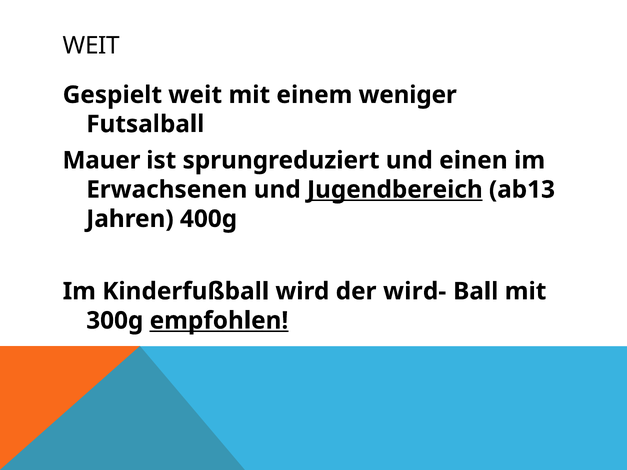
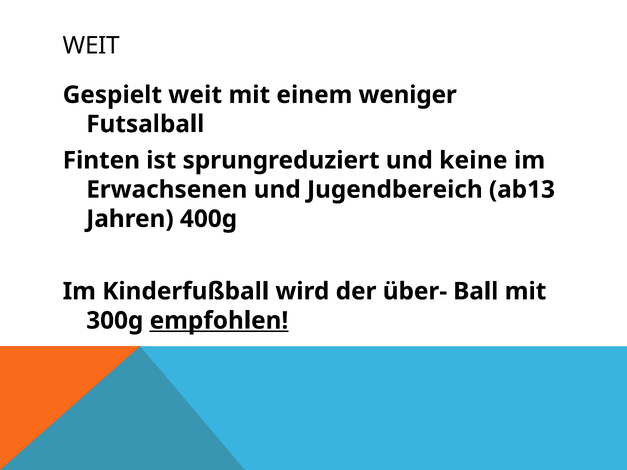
Mauer: Mauer -> Finten (101, 160)
einen: einen -> keine (473, 160)
Jugendbereich underline: present -> none (395, 190)
wird-: wird- -> über- (415, 291)
